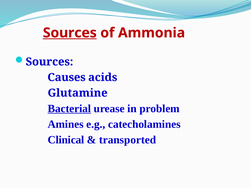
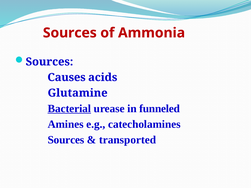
Sources underline: present -> none (70, 33)
problem: problem -> funneled (160, 109)
Clinical: Clinical -> Sources (66, 140)
